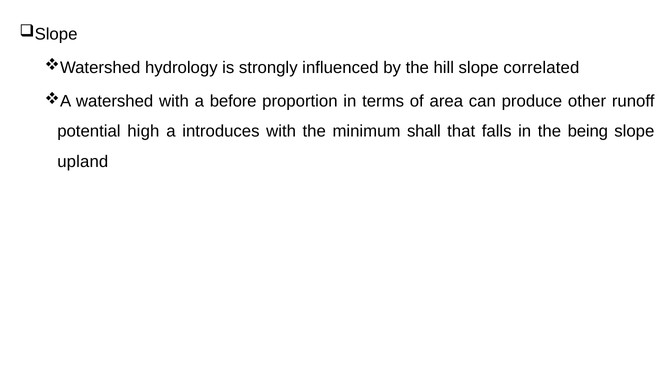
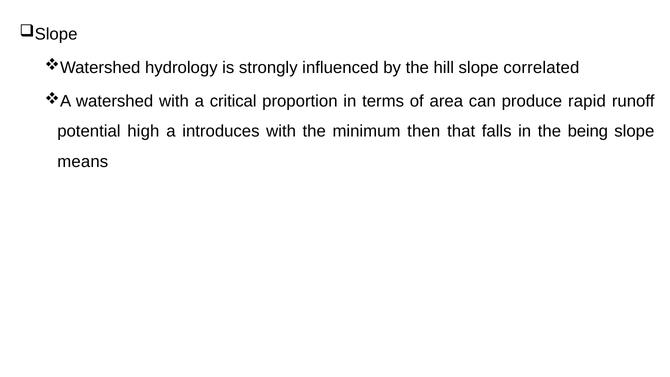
before: before -> critical (233, 101)
other: other -> rapid (587, 101)
shall: shall -> then (424, 131)
upland: upland -> means (83, 162)
